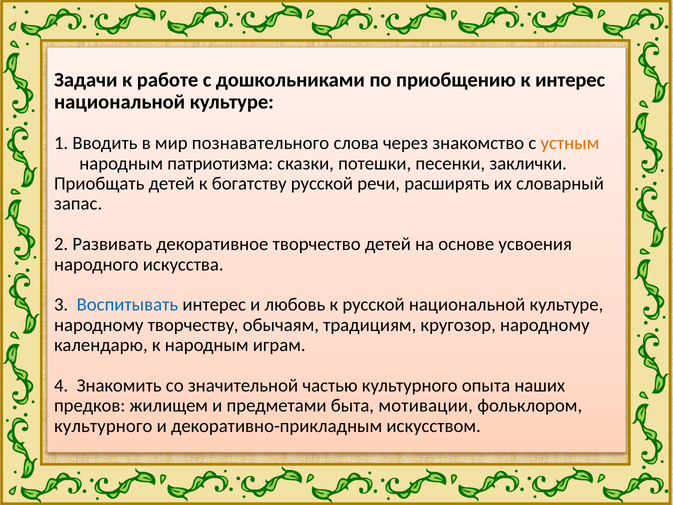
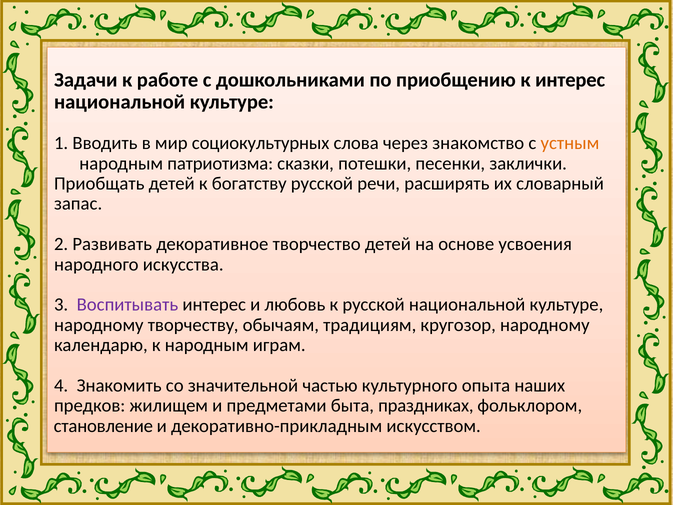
познавательного: познавательного -> социокультурных (261, 143)
Воспитывать colour: blue -> purple (127, 305)
мотивации: мотивации -> праздниках (426, 406)
культурного: культурного -> становление (103, 426)
